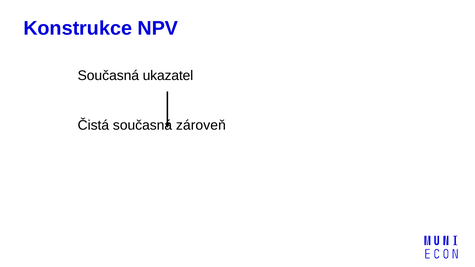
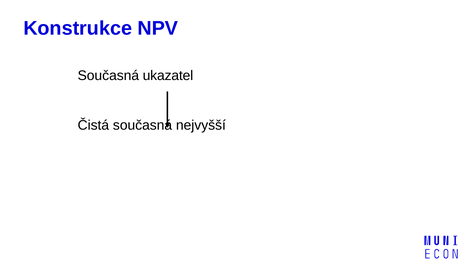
zároveň: zároveň -> nejvyšší (201, 125)
